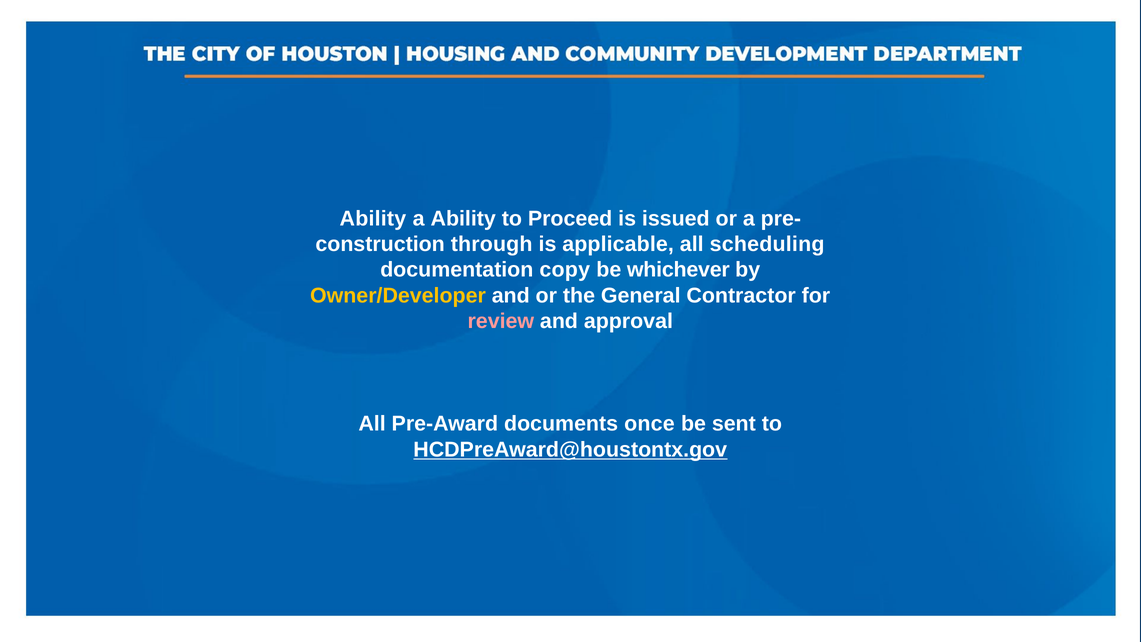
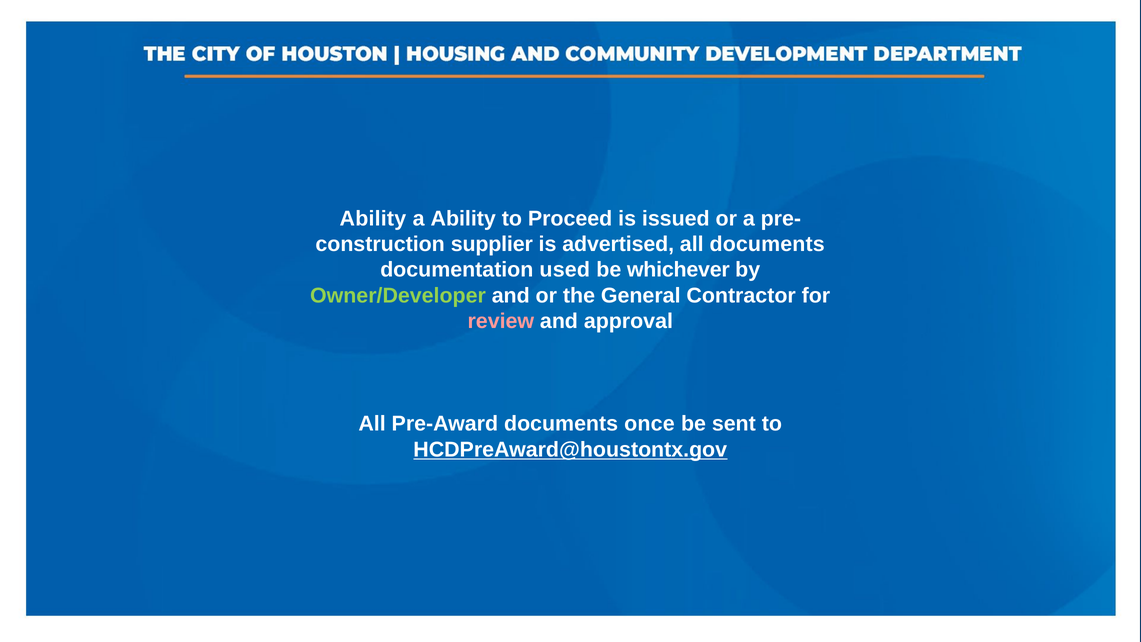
through: through -> supplier (492, 244)
applicable: applicable -> advertised (618, 244)
all scheduling: scheduling -> documents (767, 244)
copy: copy -> used (565, 270)
Owner/Developer colour: yellow -> light green (398, 295)
